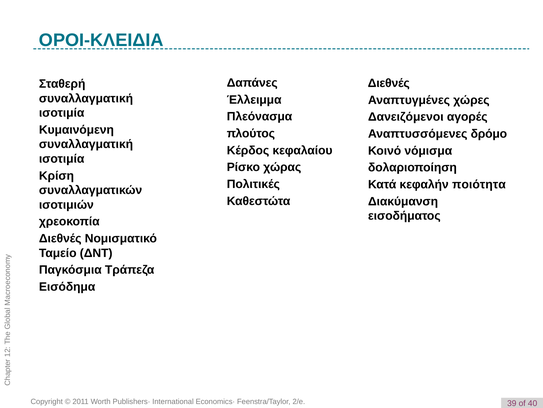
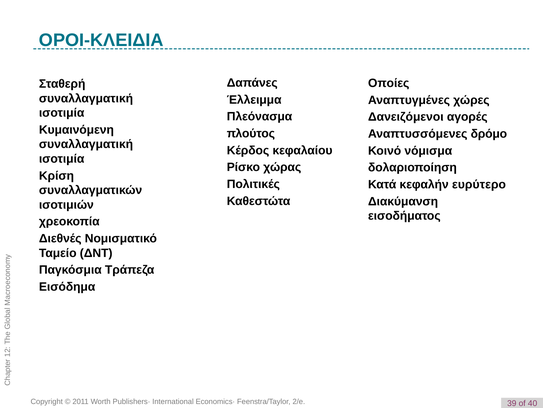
Διεθνές: Διεθνές -> Οποίες (389, 83)
ποιότητα: ποιότητα -> ευρύτερο (479, 184)
